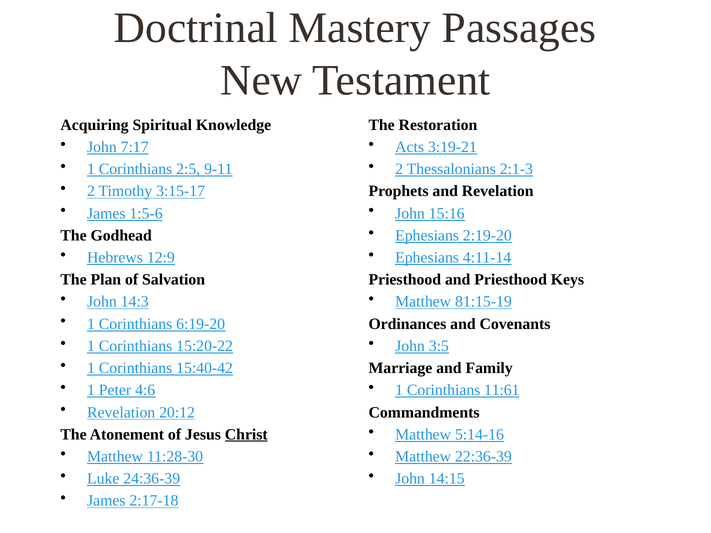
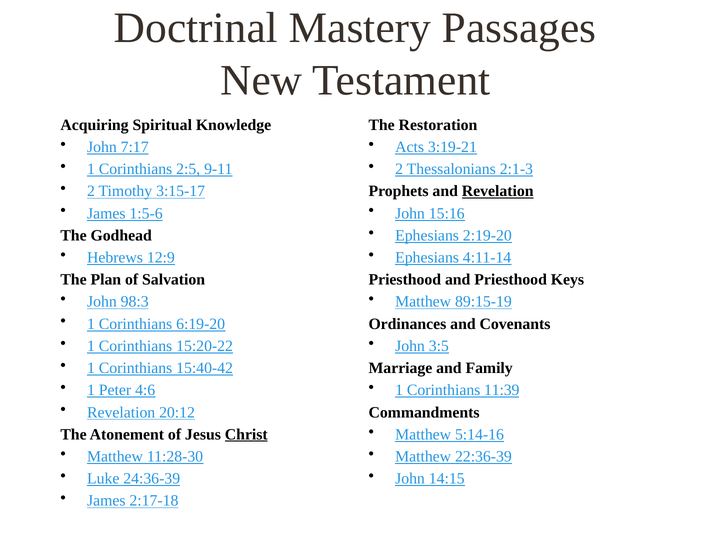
Revelation underline: none -> present (498, 191)
14:3: 14:3 -> 98:3 (135, 302)
81:15-19: 81:15-19 -> 89:15-19 (483, 302)
11:61: 11:61 -> 11:39 (502, 390)
